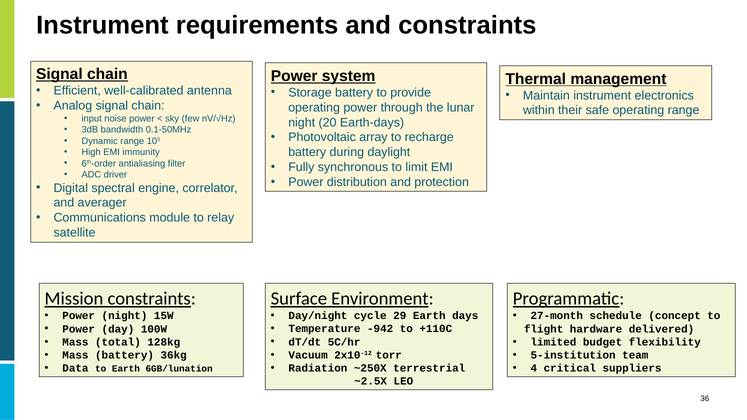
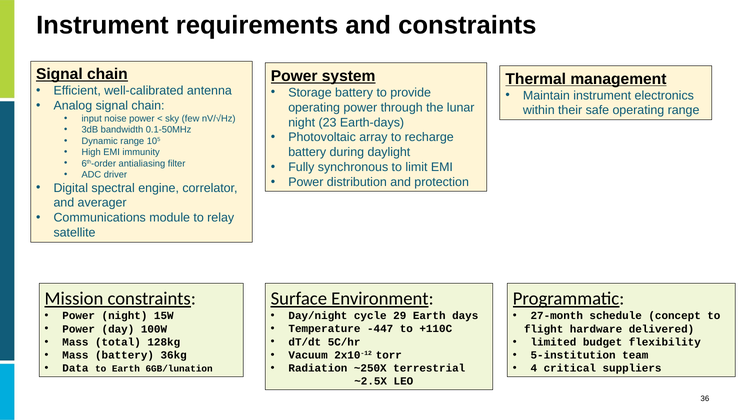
20: 20 -> 23 (328, 122)
-942: -942 -> -447 (380, 329)
